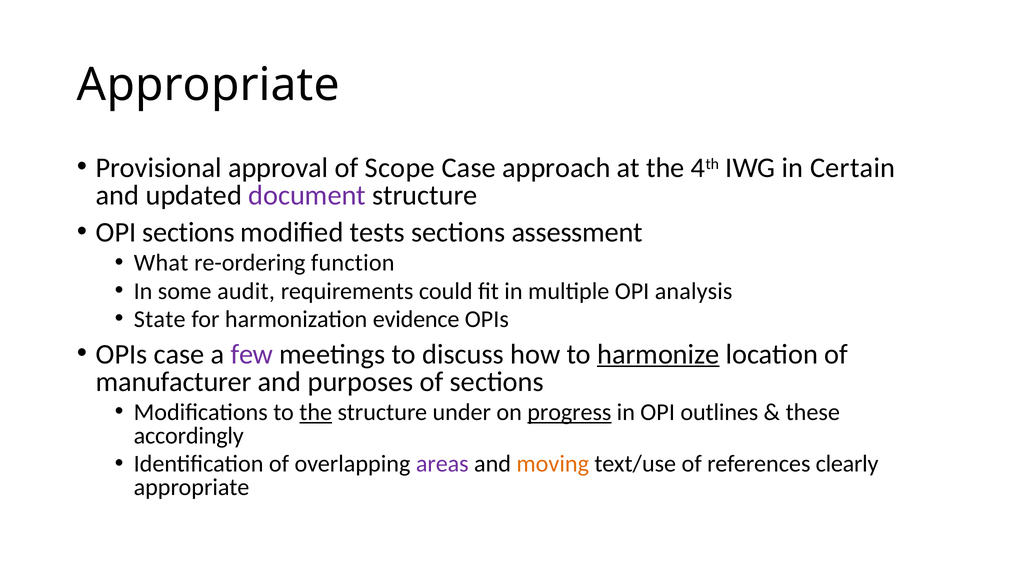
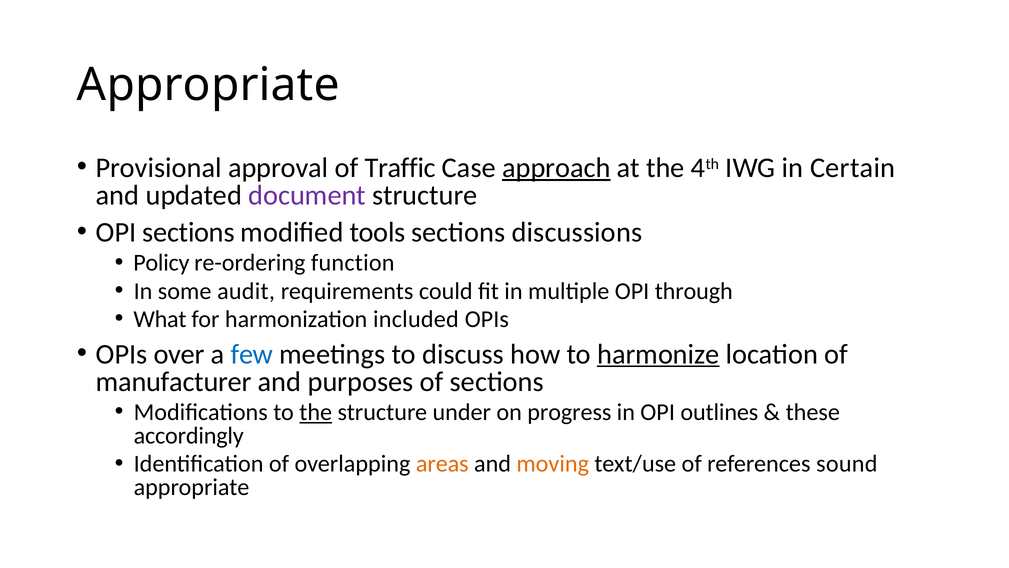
Scope: Scope -> Traffic (400, 168)
approach underline: none -> present (556, 168)
tests: tests -> tools (377, 232)
assessment: assessment -> discussions (577, 232)
What: What -> Policy (161, 263)
analysis: analysis -> through (694, 291)
State: State -> What (160, 319)
evidence: evidence -> included (416, 319)
OPIs case: case -> over (179, 354)
few colour: purple -> blue (252, 354)
progress underline: present -> none (569, 412)
areas colour: purple -> orange (442, 464)
clearly: clearly -> sound (847, 464)
